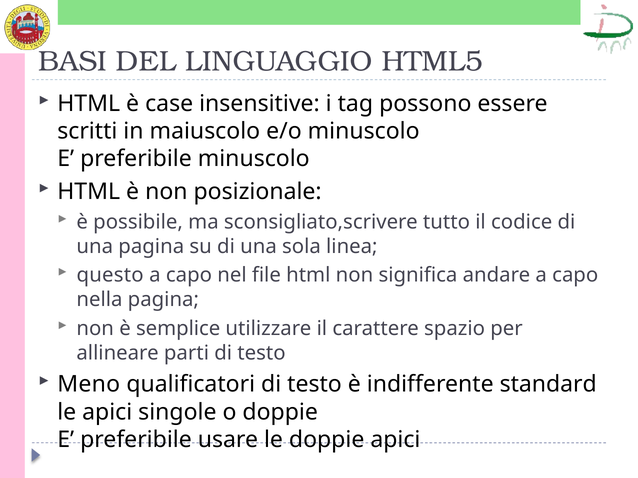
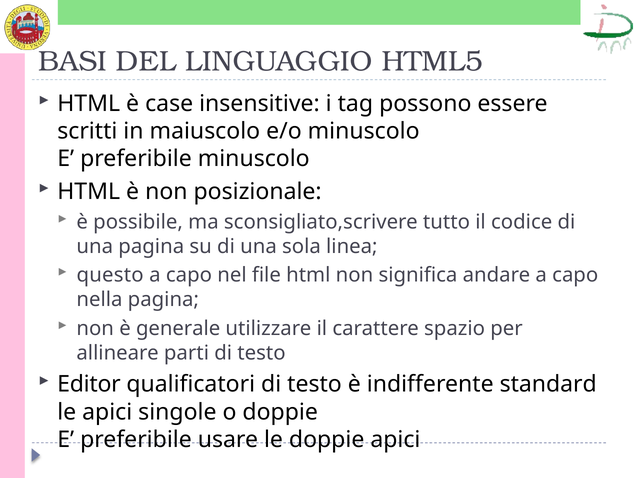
semplice: semplice -> generale (178, 329)
Meno: Meno -> Editor (89, 385)
